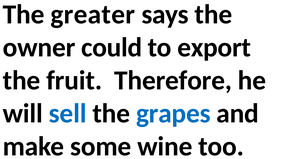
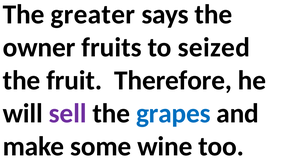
could: could -> fruits (112, 47)
export: export -> seized (214, 47)
sell colour: blue -> purple (68, 113)
